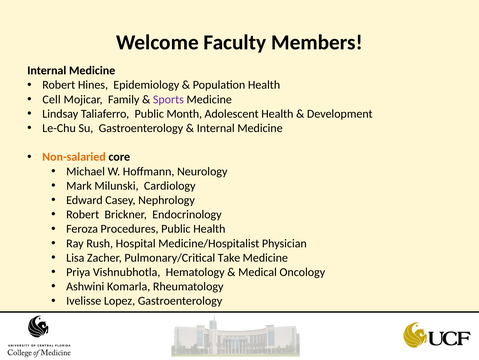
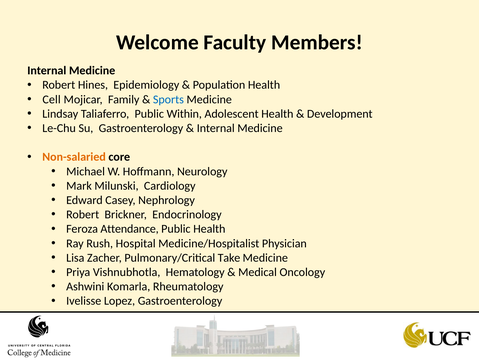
Sports colour: purple -> blue (168, 99)
Month: Month -> Within (184, 114)
Procedures: Procedures -> Attendance (130, 229)
